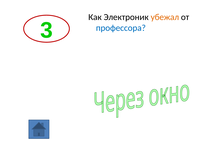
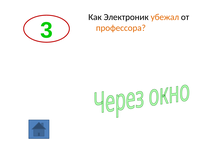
профессора colour: blue -> orange (121, 28)
